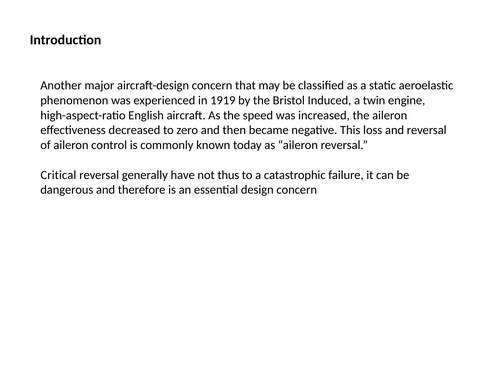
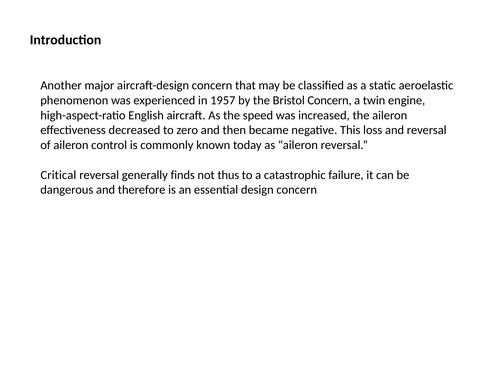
1919: 1919 -> 1957 (223, 100)
Bristol Induced: Induced -> Concern (330, 100)
have: have -> finds (183, 175)
